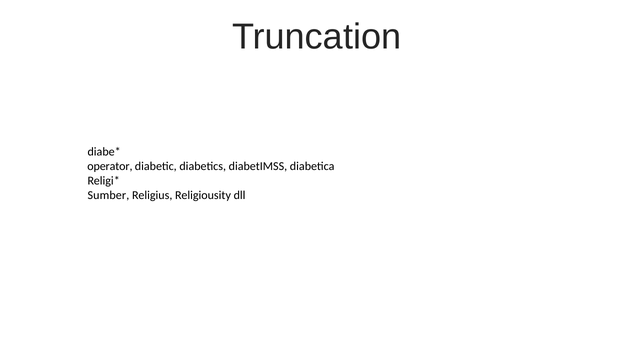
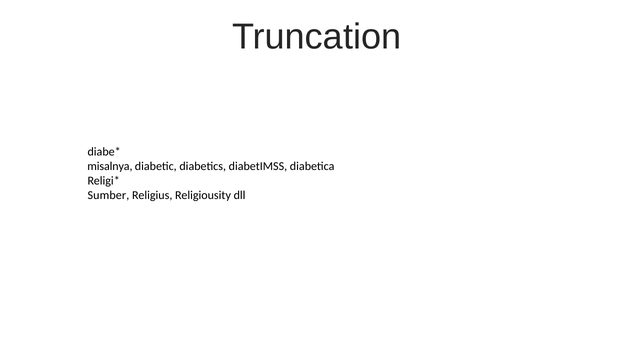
operator: operator -> misalnya (110, 166)
